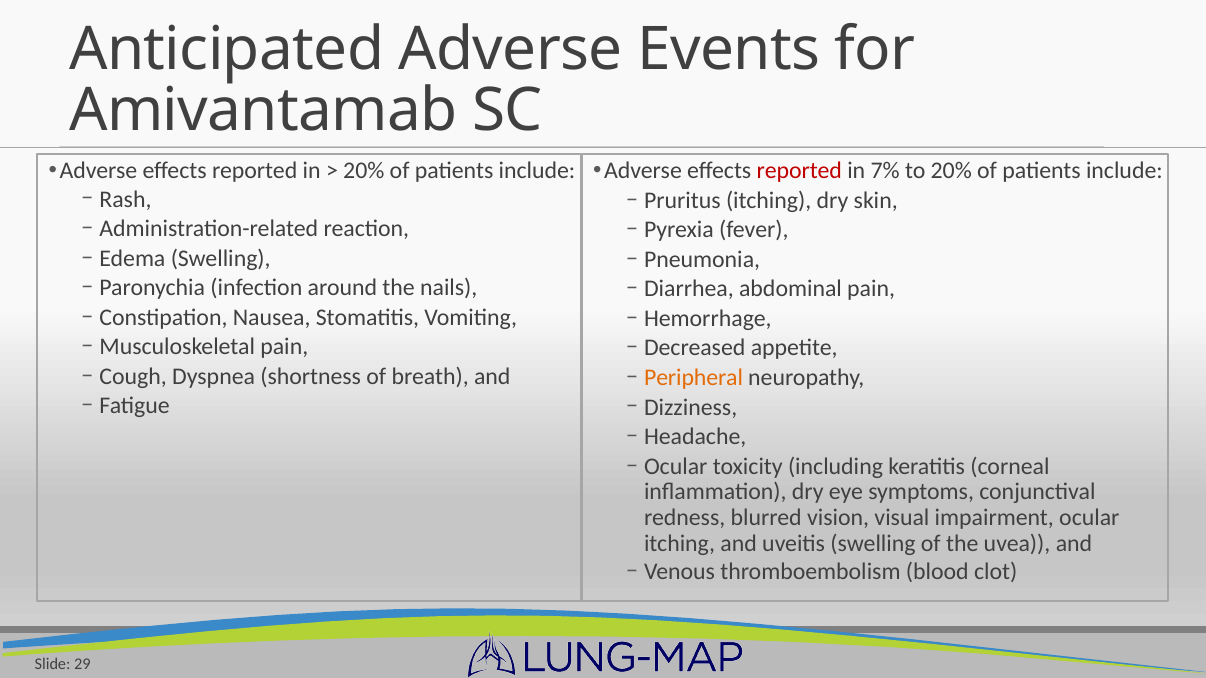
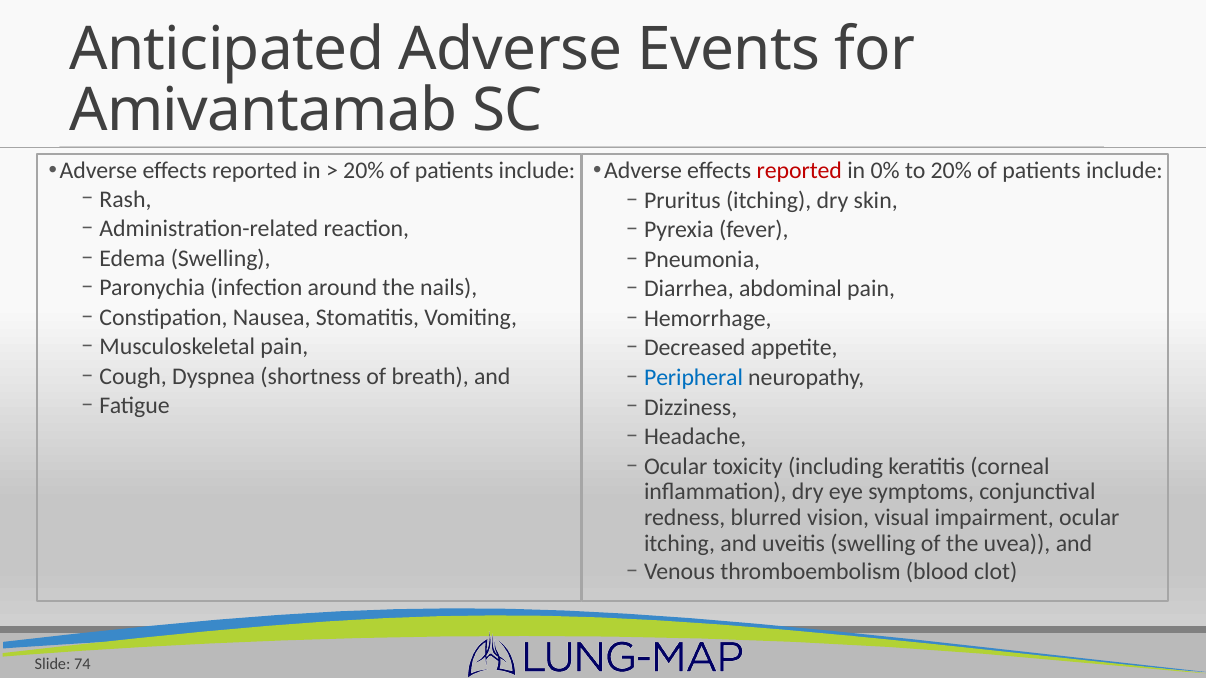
7%: 7% -> 0% (885, 171)
Peripheral colour: orange -> blue (694, 378)
29: 29 -> 74 (82, 664)
